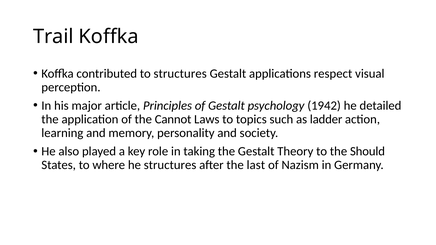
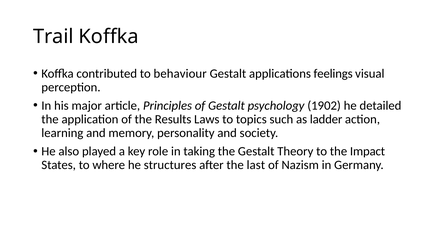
to structures: structures -> behaviour (180, 74)
respect: respect -> feelings (333, 74)
1942: 1942 -> 1902 (324, 106)
Cannot: Cannot -> Results (173, 119)
Should: Should -> Impact (367, 151)
